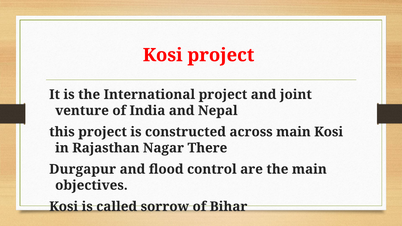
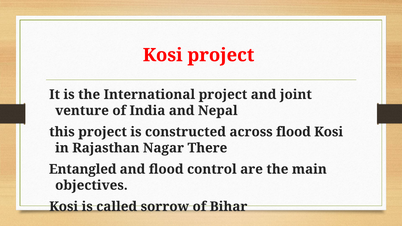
across main: main -> flood (293, 132)
Durgapur: Durgapur -> Entangled (83, 169)
